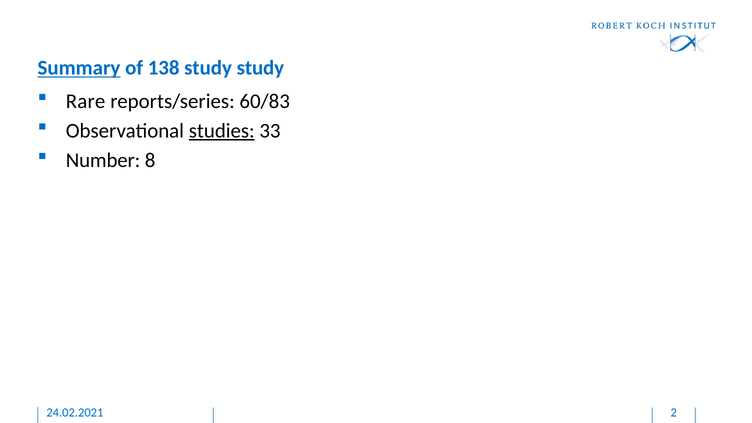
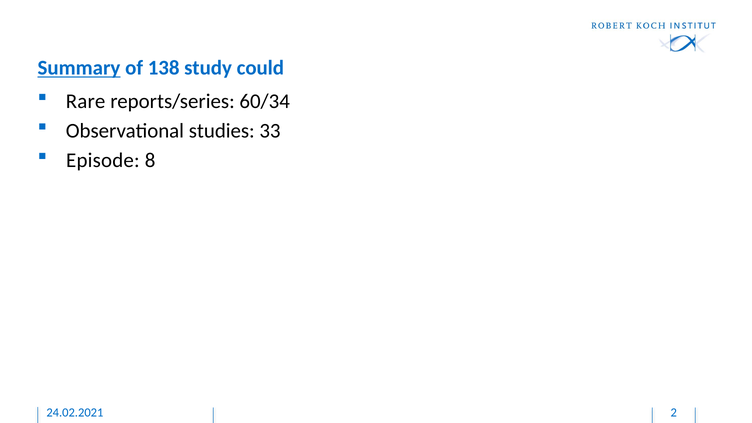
study study: study -> could (260, 68)
60/83: 60/83 -> 60/34 (265, 101)
studies underline: present -> none (222, 131)
Number: Number -> Episode (103, 160)
